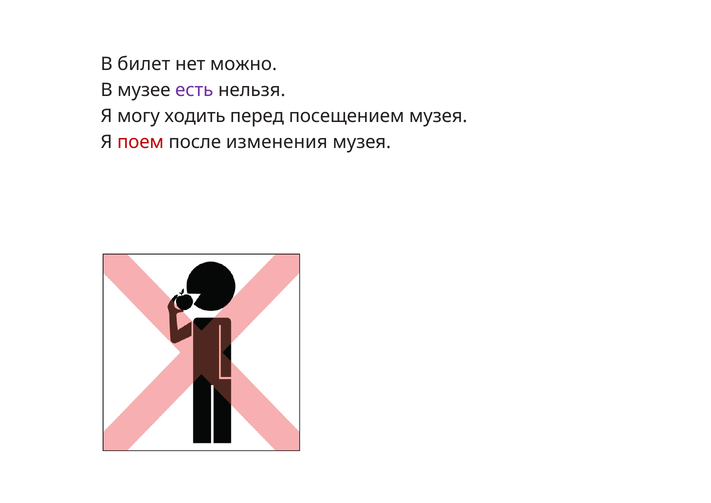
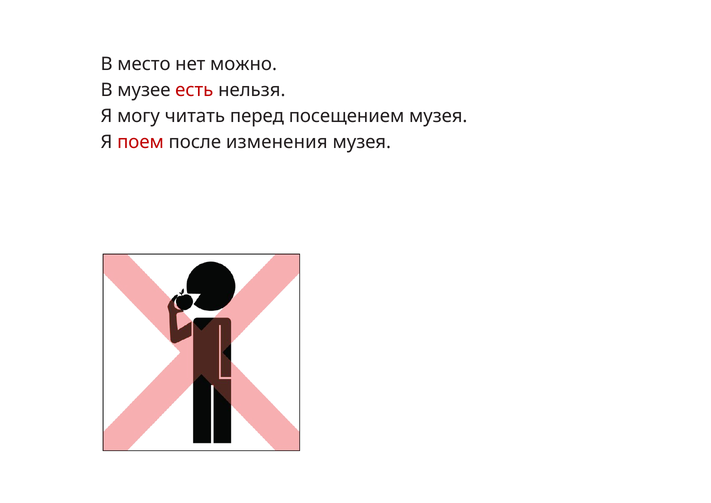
билет: билет -> место (144, 64)
есть colour: purple -> red (194, 90)
ходить: ходить -> читать (195, 116)
